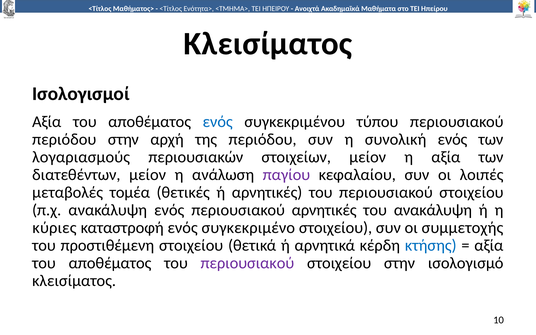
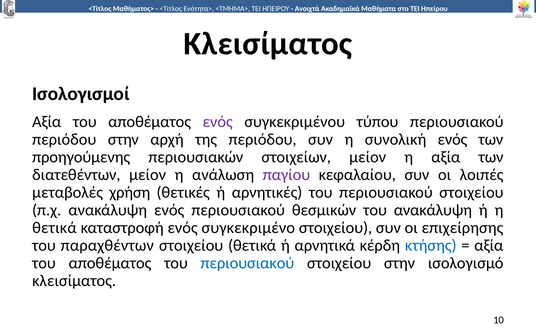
ενός colour: blue -> purple (218, 122)
λογαριασμούς: λογαριασμούς -> προηγούμενης (81, 157)
τομέα: τομέα -> χρήση (130, 192)
περιουσιακού αρνητικές: αρνητικές -> θεσμικών (324, 210)
κύριες: κύριες -> θετικά (54, 228)
συμμετοχής: συμμετοχής -> επιχείρησης (462, 228)
προστιθέμενη: προστιθέμενη -> παραχθέντων (107, 246)
περιουσιακού colour: purple -> blue (247, 263)
